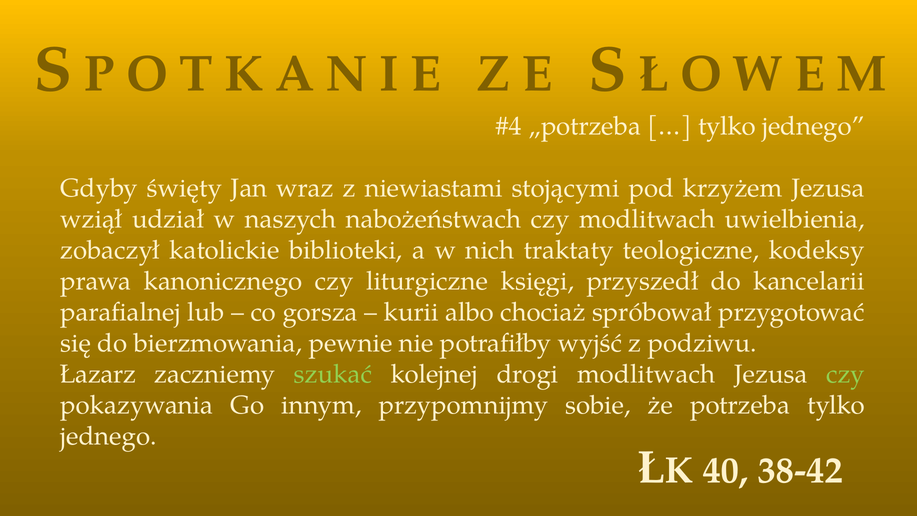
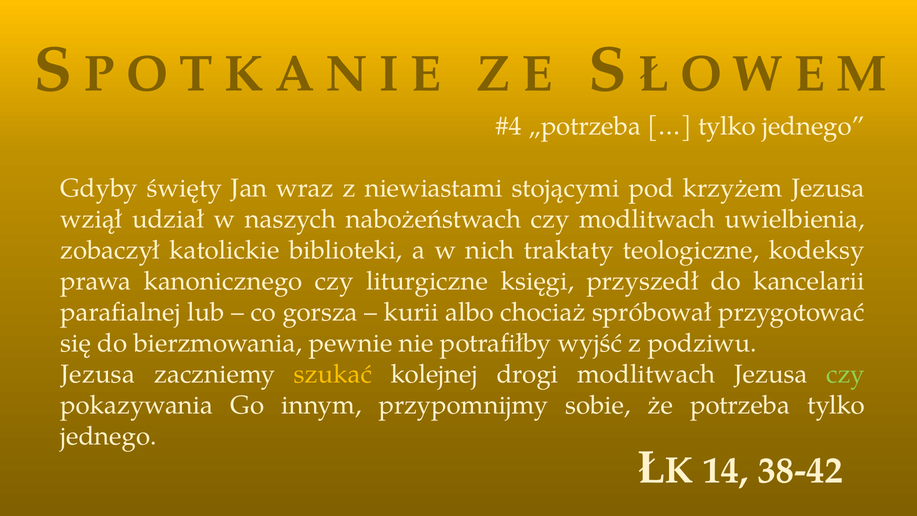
Łazarz: Łazarz -> Jezusa (98, 374)
szukać colour: light green -> yellow (333, 374)
40: 40 -> 14 (725, 471)
